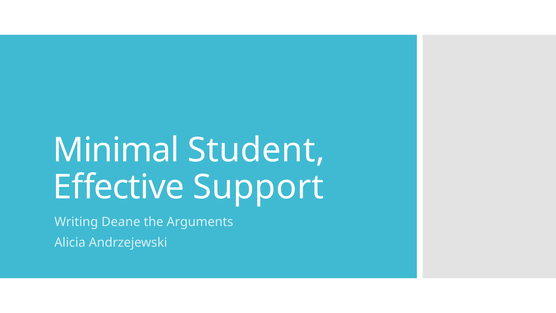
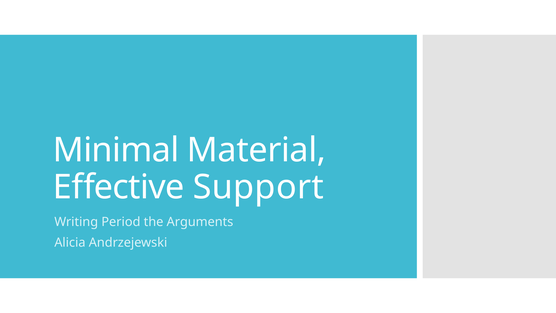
Student: Student -> Material (256, 150)
Deane: Deane -> Period (121, 222)
